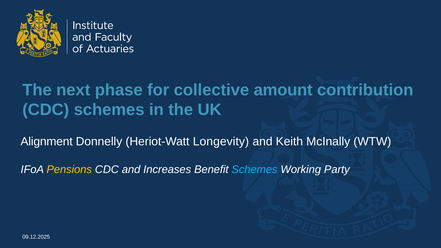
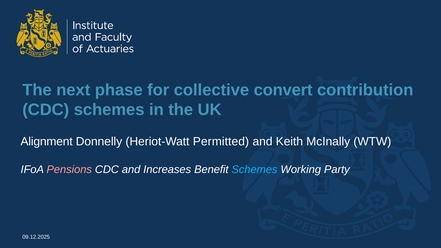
amount: amount -> convert (283, 90)
Longevity: Longevity -> Permitted (221, 141)
Pensions colour: yellow -> pink (69, 170)
